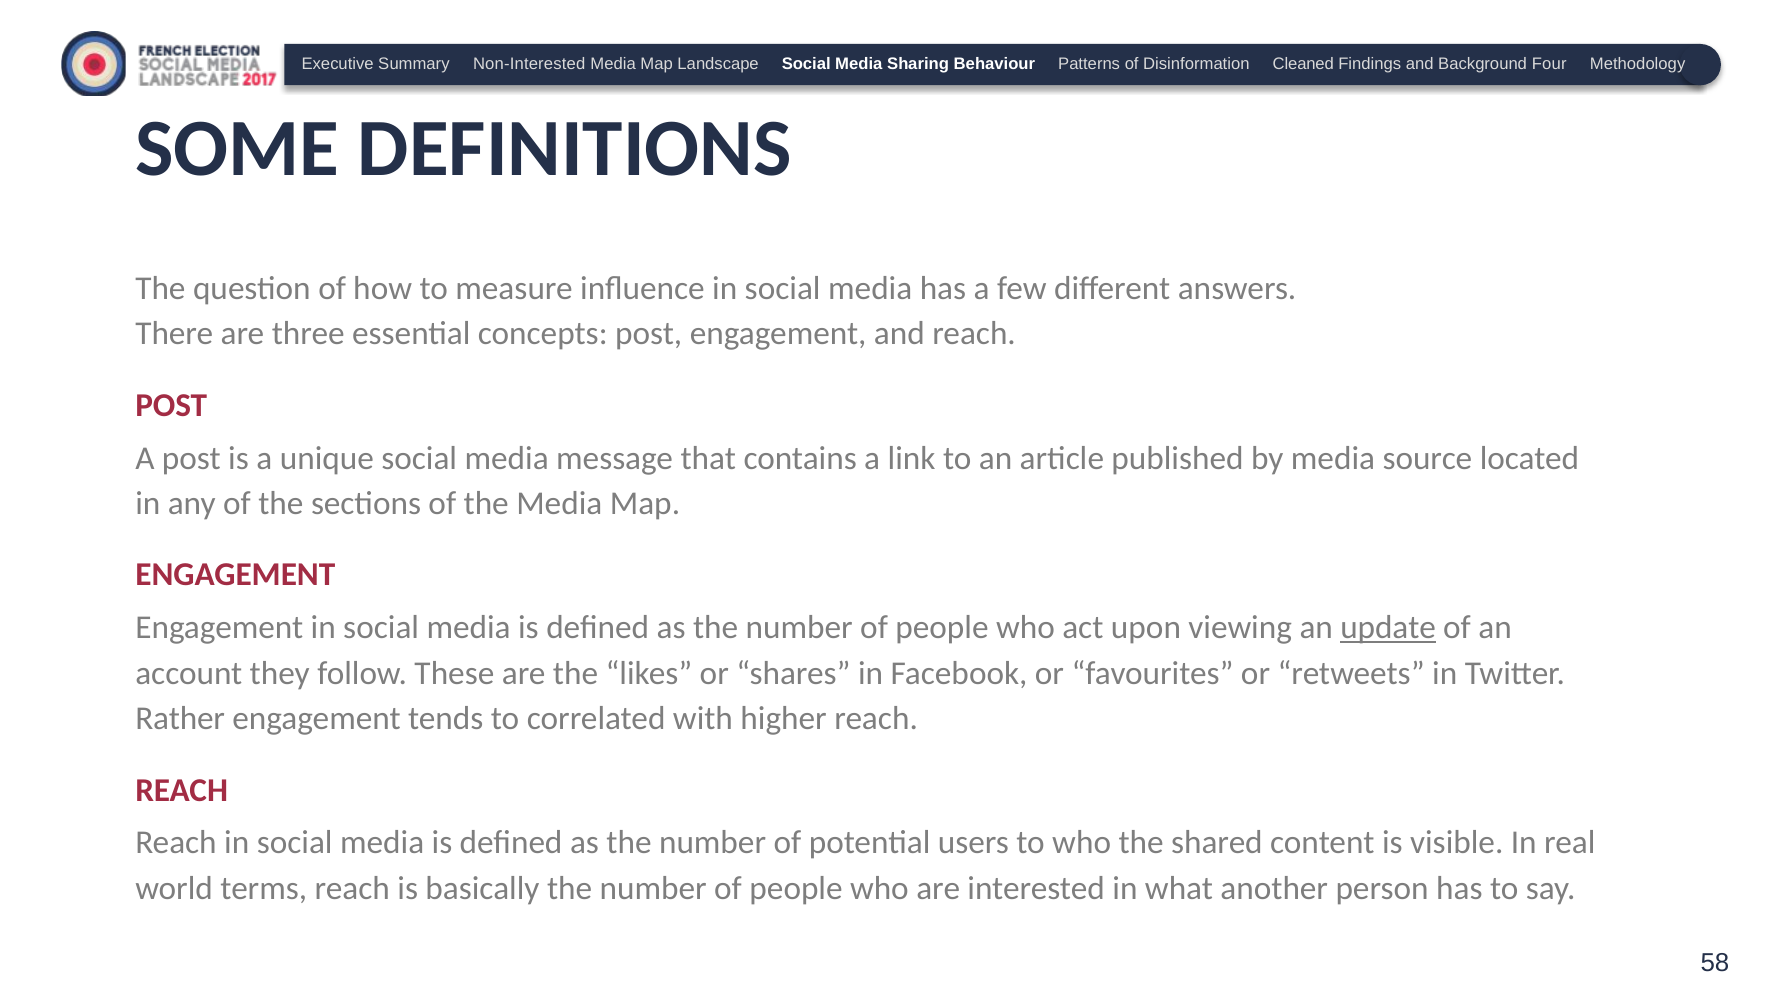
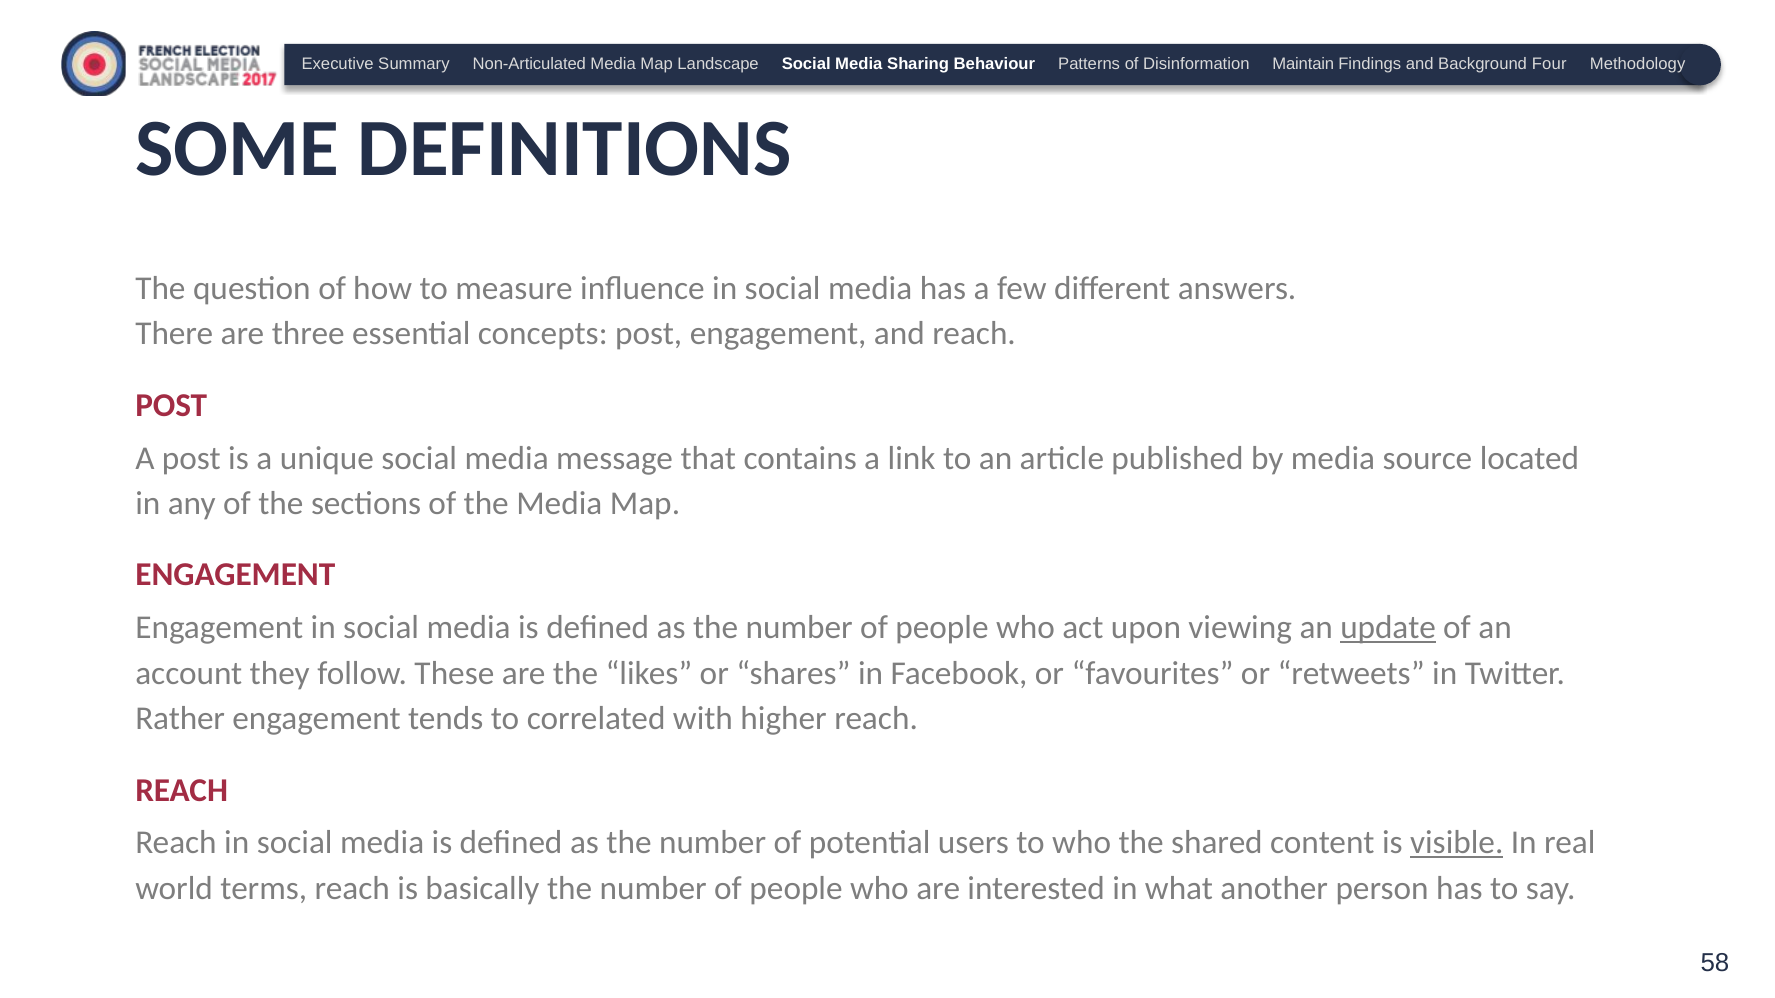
Non-Interested: Non-Interested -> Non-Articulated (529, 64)
Cleaned: Cleaned -> Maintain (1303, 64)
visible underline: none -> present (1457, 843)
